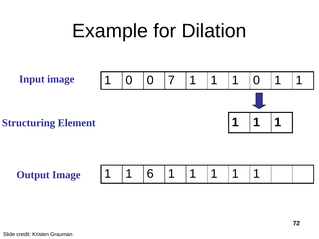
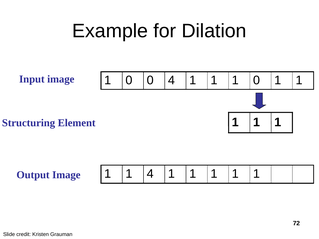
0 7: 7 -> 4 (171, 80)
1 6: 6 -> 4 (150, 174)
